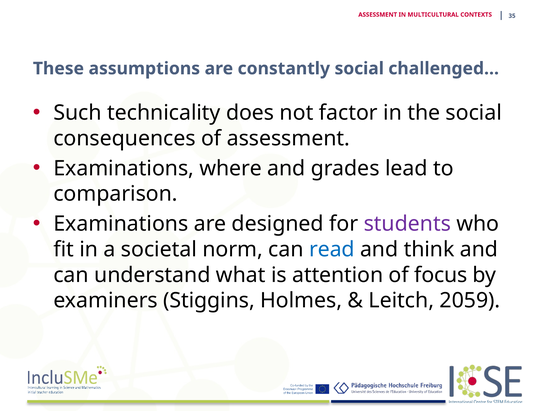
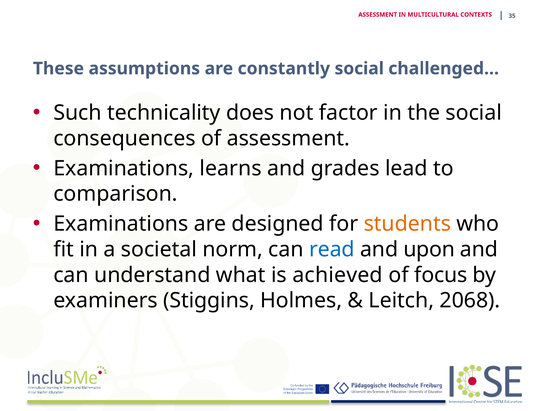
where: where -> learns (231, 168)
students colour: purple -> orange (407, 224)
think: think -> upon (429, 249)
attention: attention -> achieved (338, 275)
2059: 2059 -> 2068 (470, 301)
